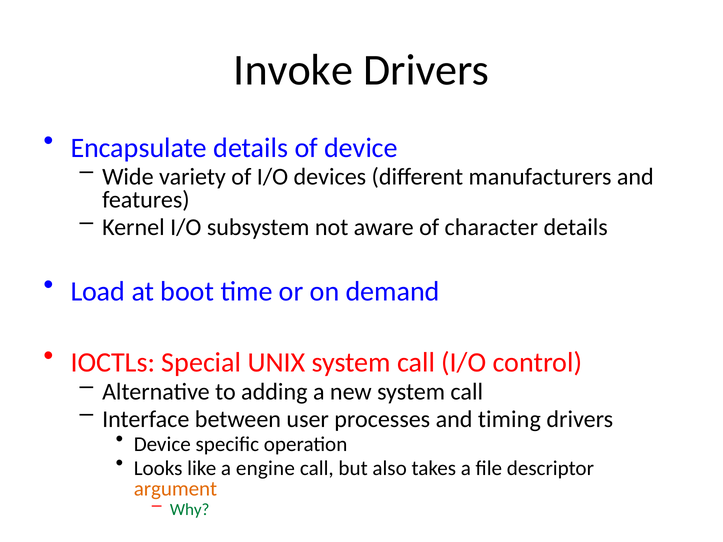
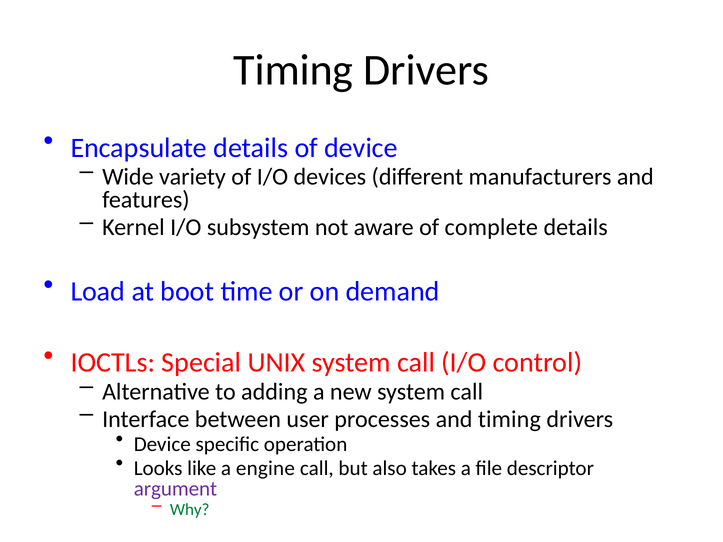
Invoke: Invoke -> Timing (293, 70)
character: character -> complete (491, 228)
argument colour: orange -> purple (175, 489)
